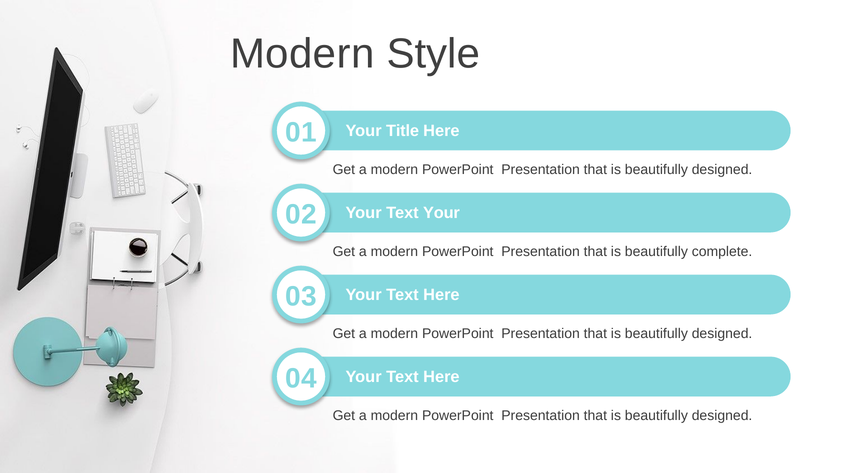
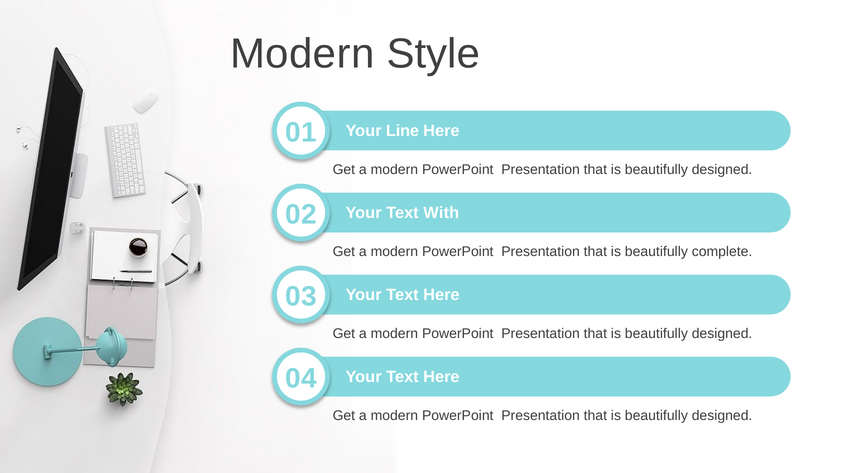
Title: Title -> Line (403, 131)
Text Your: Your -> With (441, 213)
